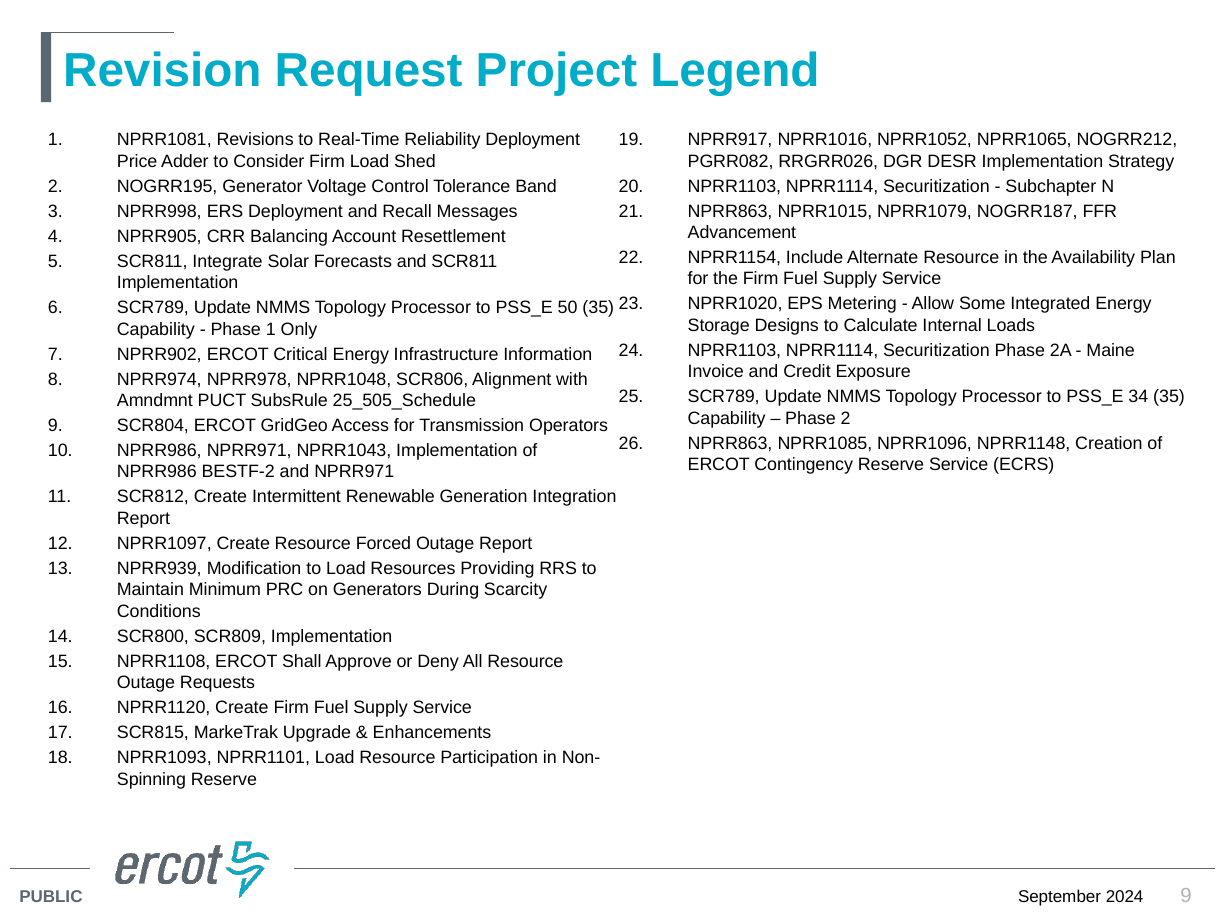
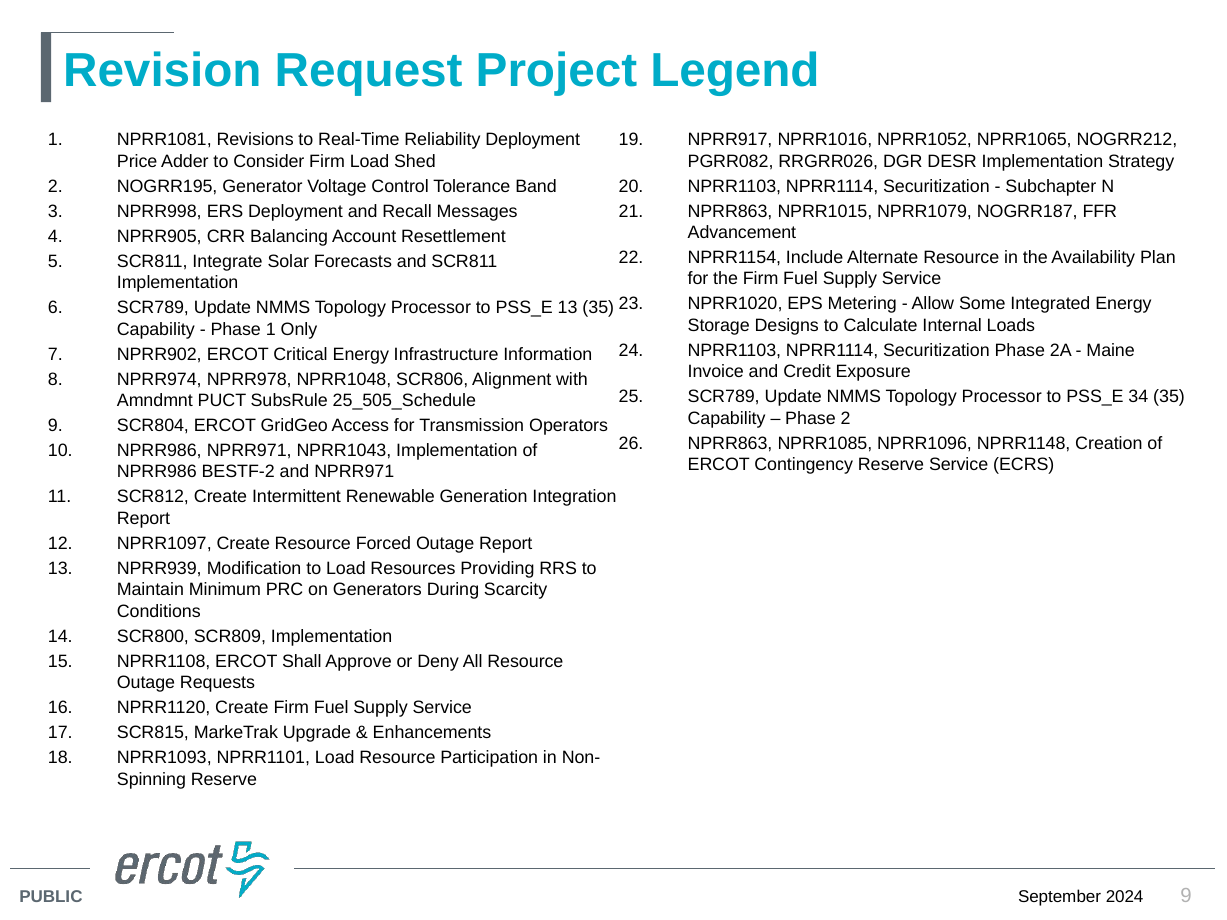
PSS_E 50: 50 -> 13 (568, 308)
